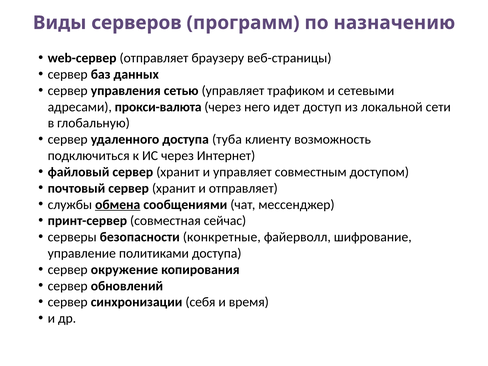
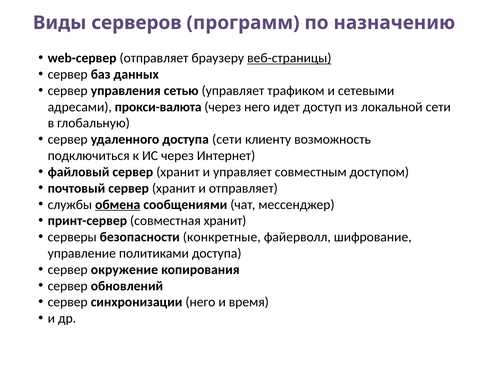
веб-страницы underline: none -> present (289, 58)
доступа туба: туба -> сети (227, 139)
совместная сейчас: сейчас -> хранит (225, 221)
синхронизации себя: себя -> него (200, 302)
